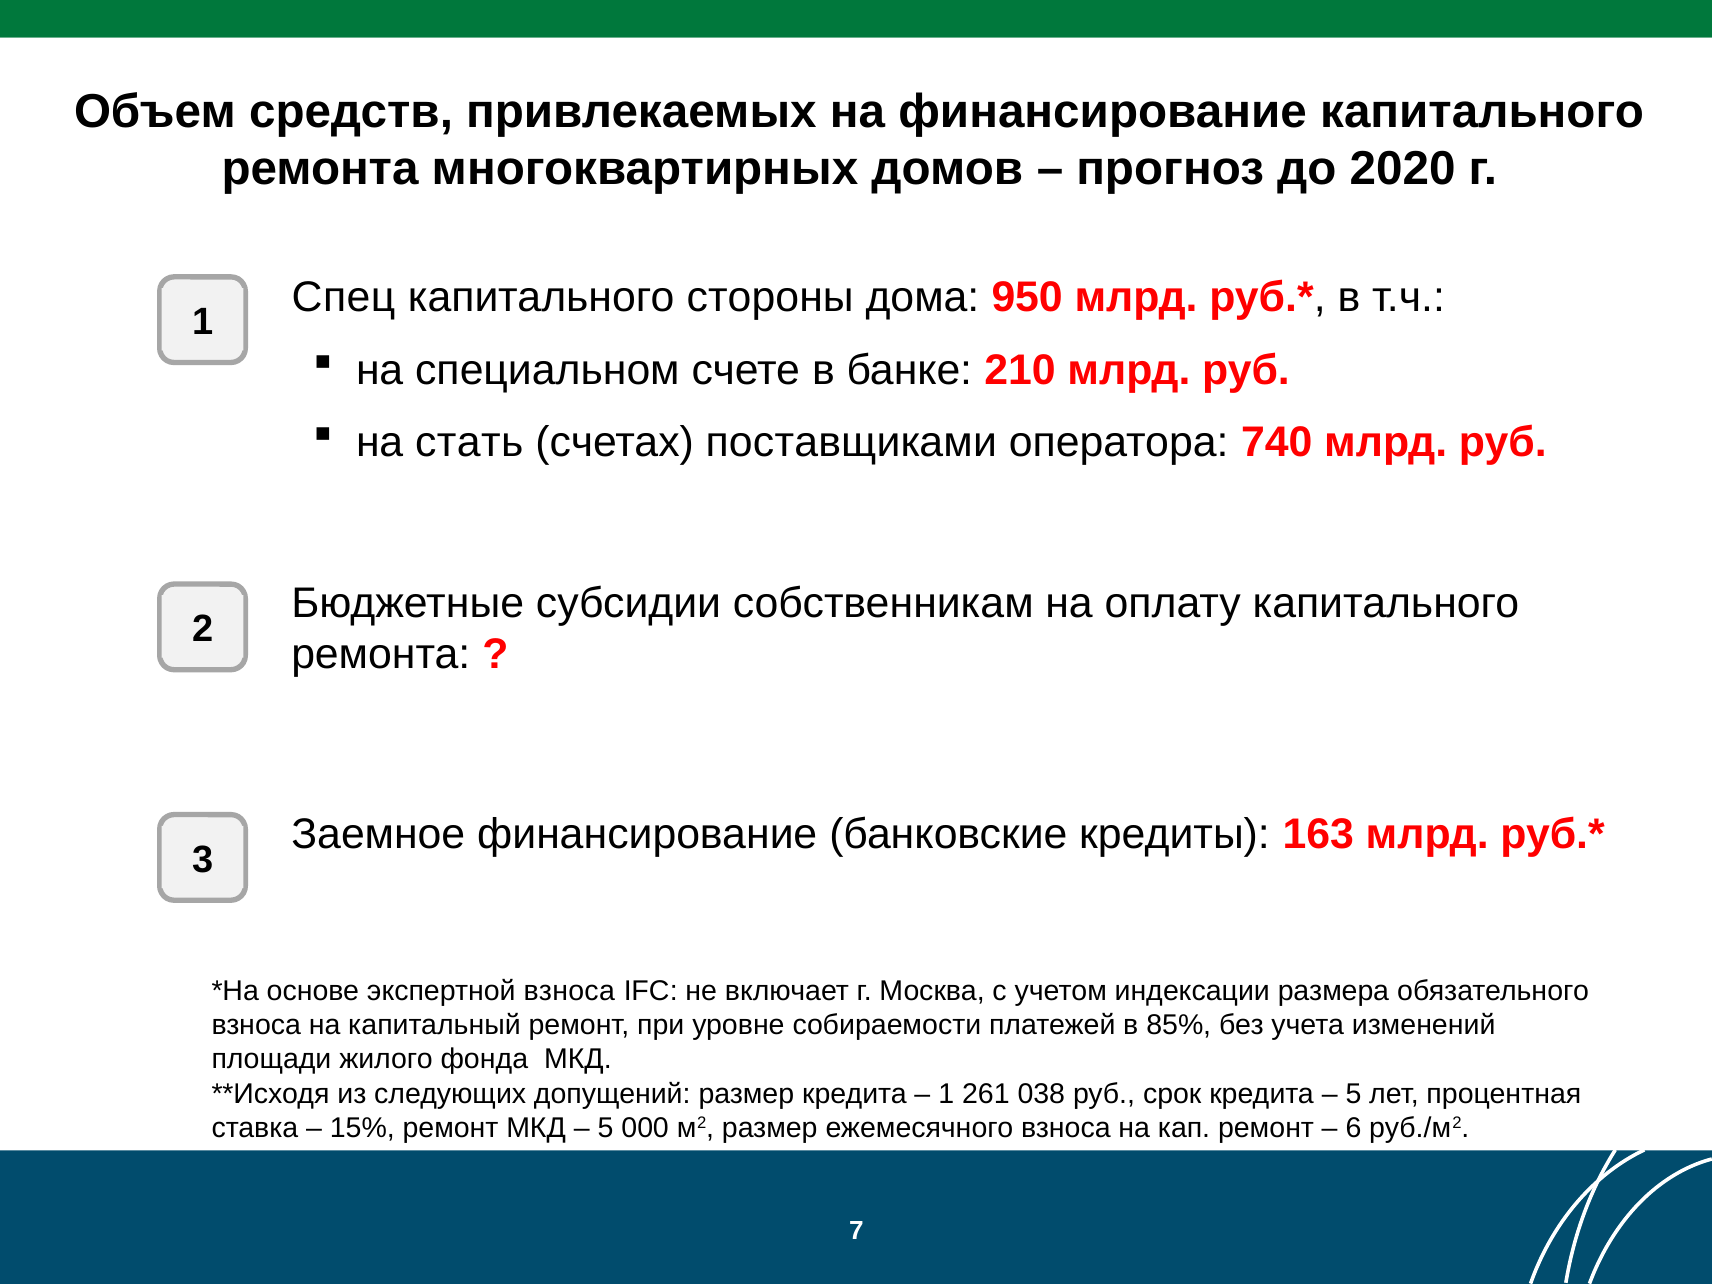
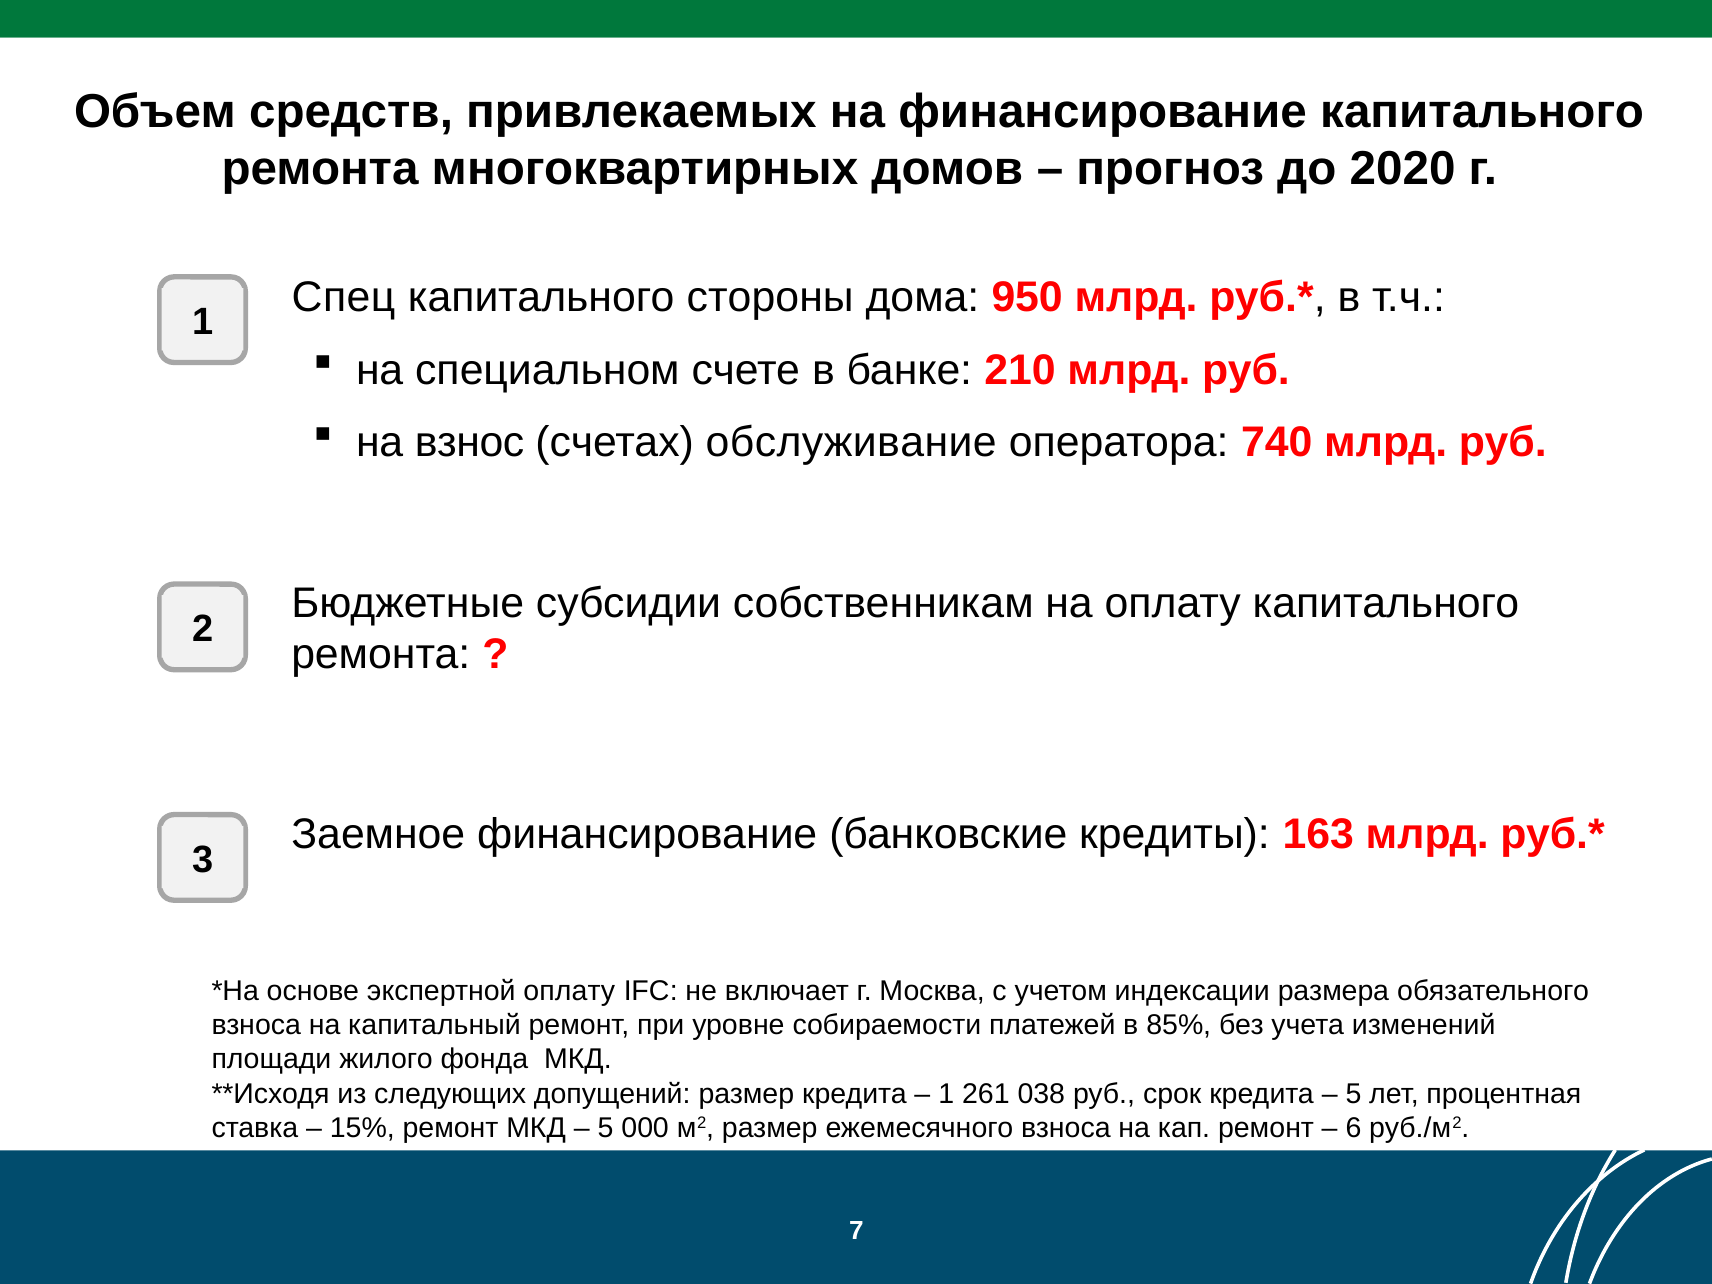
стать: стать -> взнос (470, 443)
поставщиками: поставщиками -> обслуживание (851, 443)
экспертной взноса: взноса -> оплату (569, 991)
